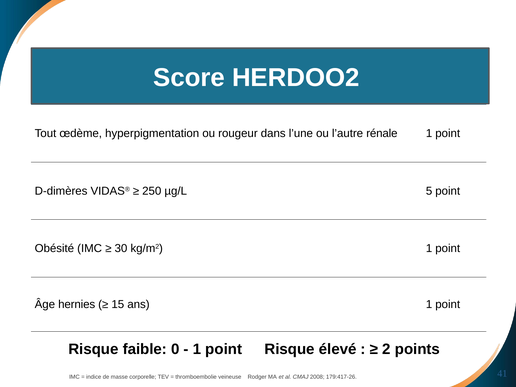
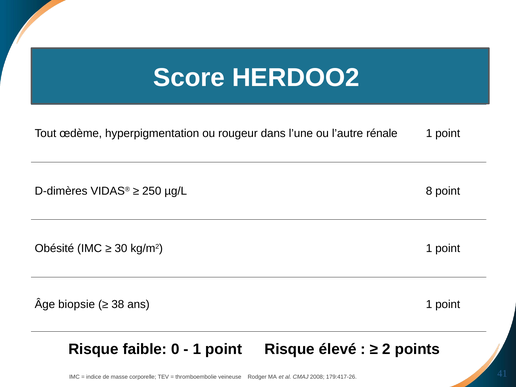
5: 5 -> 8 (429, 191)
hernies: hernies -> biopsie (77, 304)
15: 15 -> 38 (118, 304)
